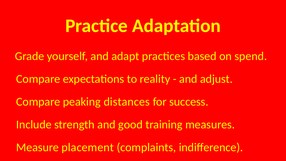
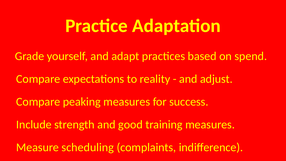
peaking distances: distances -> measures (127, 102)
placement: placement -> scheduling (88, 147)
